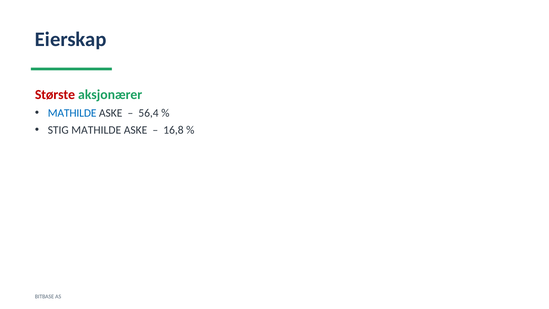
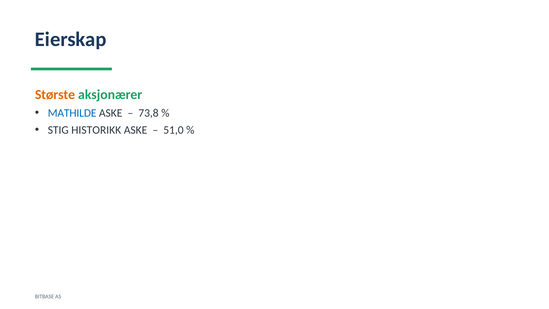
Største colour: red -> orange (55, 95)
56,4: 56,4 -> 73,8 (148, 113)
STIG MATHILDE: MATHILDE -> HISTORIKK (96, 130)
16,8: 16,8 -> 51,0 (173, 130)
